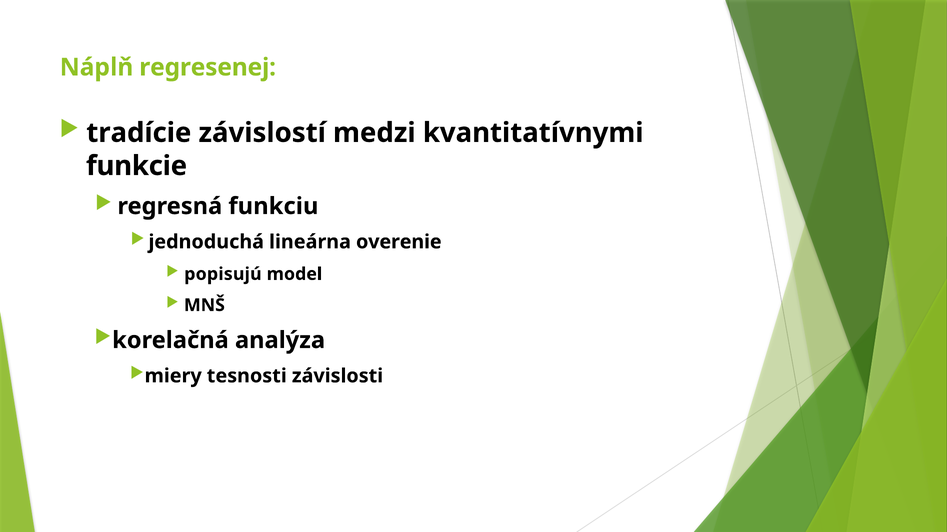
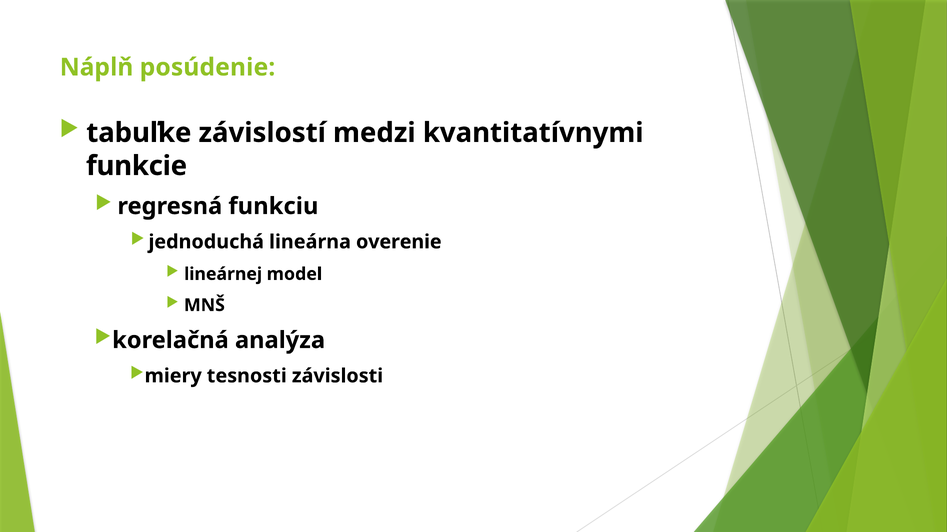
regresenej: regresenej -> posúdenie (207, 67)
tradície: tradície -> tabuľke (139, 133)
popisujú: popisujú -> lineárnej (223, 274)
